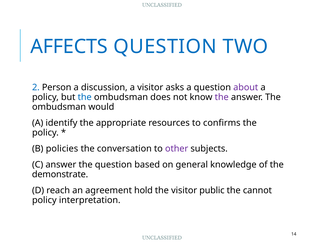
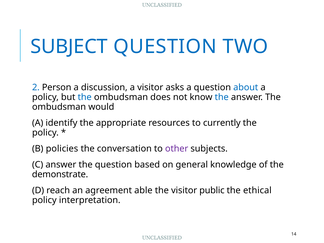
AFFECTS: AFFECTS -> SUBJECT (69, 46)
about colour: purple -> blue (246, 87)
the colour: purple -> blue (222, 97)
confirms: confirms -> currently (222, 123)
hold: hold -> able (143, 190)
cannot: cannot -> ethical (257, 190)
